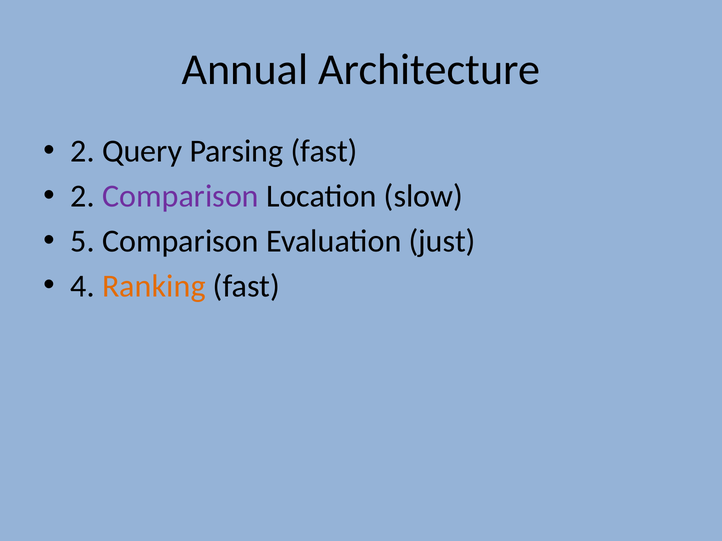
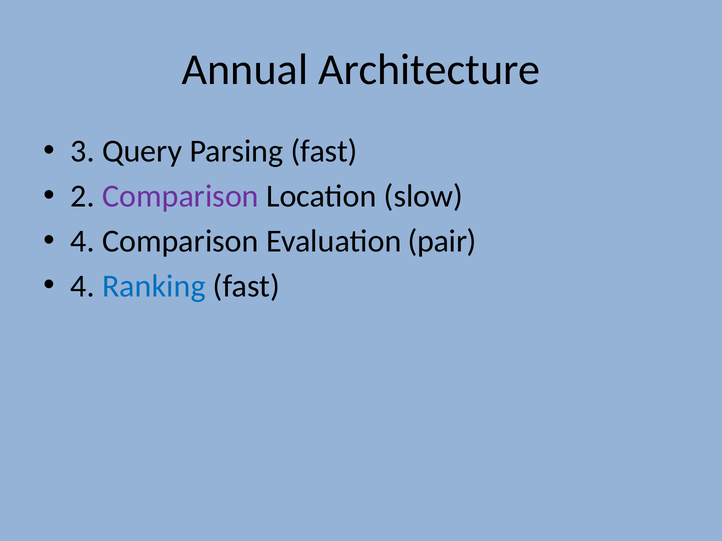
2: 2 -> 3 (83, 151)
5: 5 -> 4 (83, 241)
just: just -> pair (442, 241)
Ranking colour: orange -> blue (154, 286)
